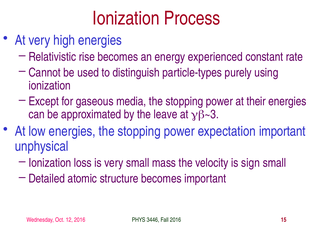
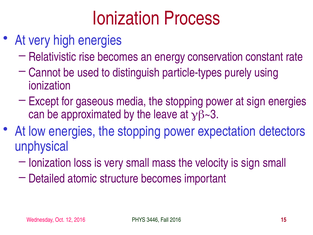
experienced: experienced -> conservation (215, 57)
at their: their -> sign (256, 101)
expectation important: important -> detectors (282, 131)
